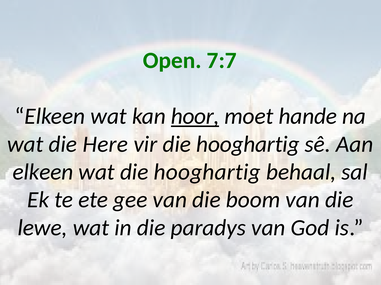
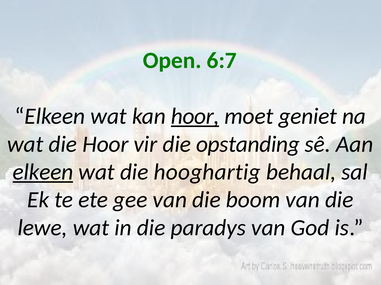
7:7: 7:7 -> 6:7 (222, 61)
hande: hande -> geniet (308, 117)
die Here: Here -> Hoor (105, 144)
vir die hooghartig: hooghartig -> opstanding (248, 144)
elkeen underline: none -> present (43, 172)
